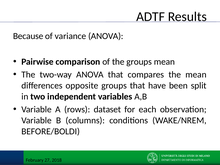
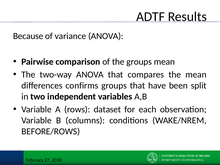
opposite: opposite -> confirms (82, 86)
BEFORE/BOLDI: BEFORE/BOLDI -> BEFORE/ROWS (51, 131)
